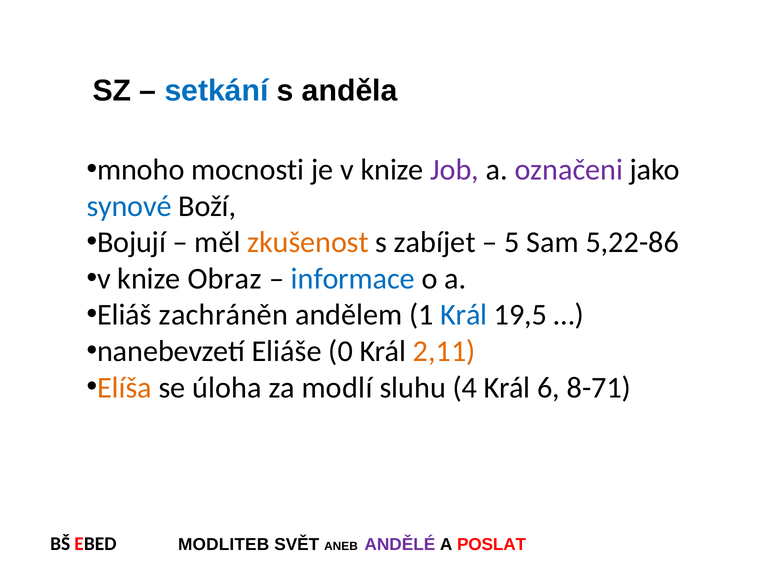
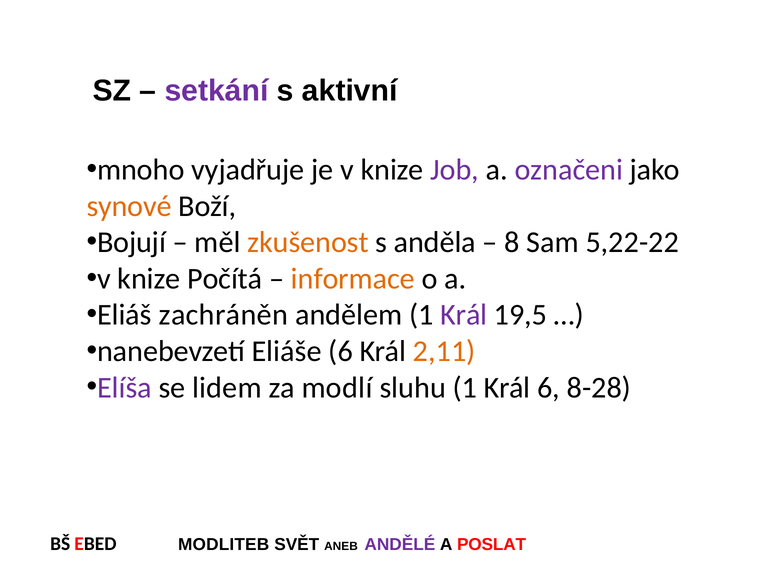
setkání colour: blue -> purple (217, 91)
anděla: anděla -> aktivní (350, 91)
mocnosti: mocnosti -> vyjadřuje (248, 170)
synové colour: blue -> orange (129, 206)
zabíjet: zabíjet -> anděla (435, 242)
5: 5 -> 8 (512, 242)
5,22-86: 5,22-86 -> 5,22-22 (632, 242)
Obraz: Obraz -> Počítá (225, 279)
informace colour: blue -> orange (353, 279)
Král colour: blue -> purple (464, 315)
Eliáše 0: 0 -> 6 (341, 351)
Elíša colour: orange -> purple (124, 387)
úloha: úloha -> lidem (227, 387)
sluhu 4: 4 -> 1 (465, 387)
8-71: 8-71 -> 8-28 (599, 387)
